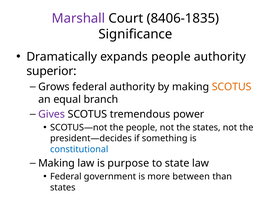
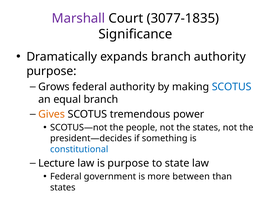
8406-1835: 8406-1835 -> 3077-1835 (183, 18)
expands people: people -> branch (171, 57)
superior: superior -> purpose (51, 71)
SCOTUS colour: orange -> blue (232, 87)
Gives colour: purple -> orange (52, 114)
Making: Making -> Lecture (57, 163)
